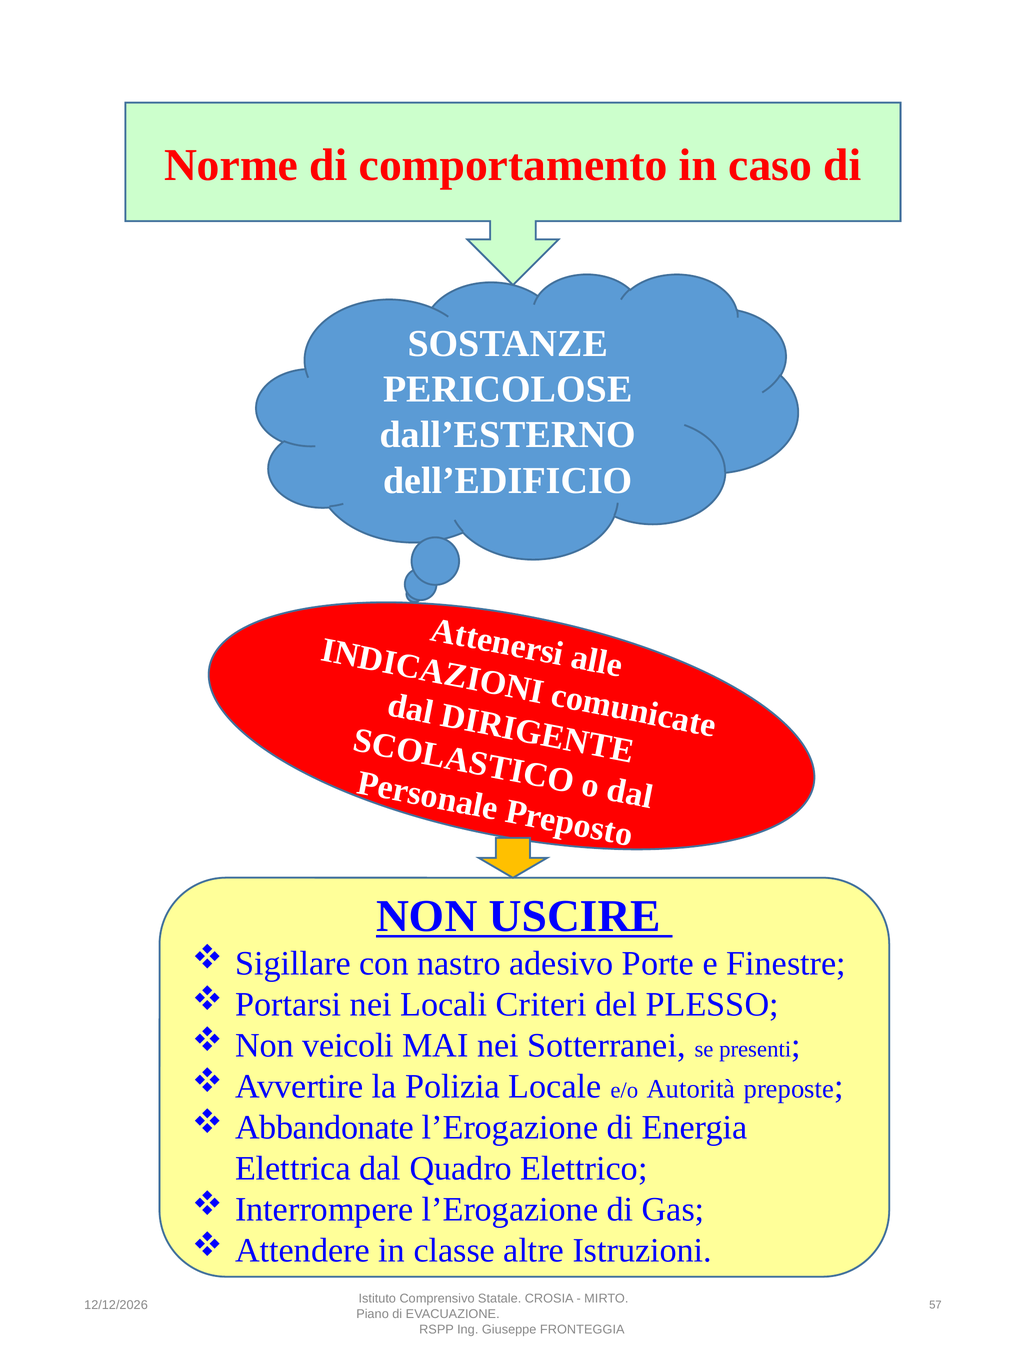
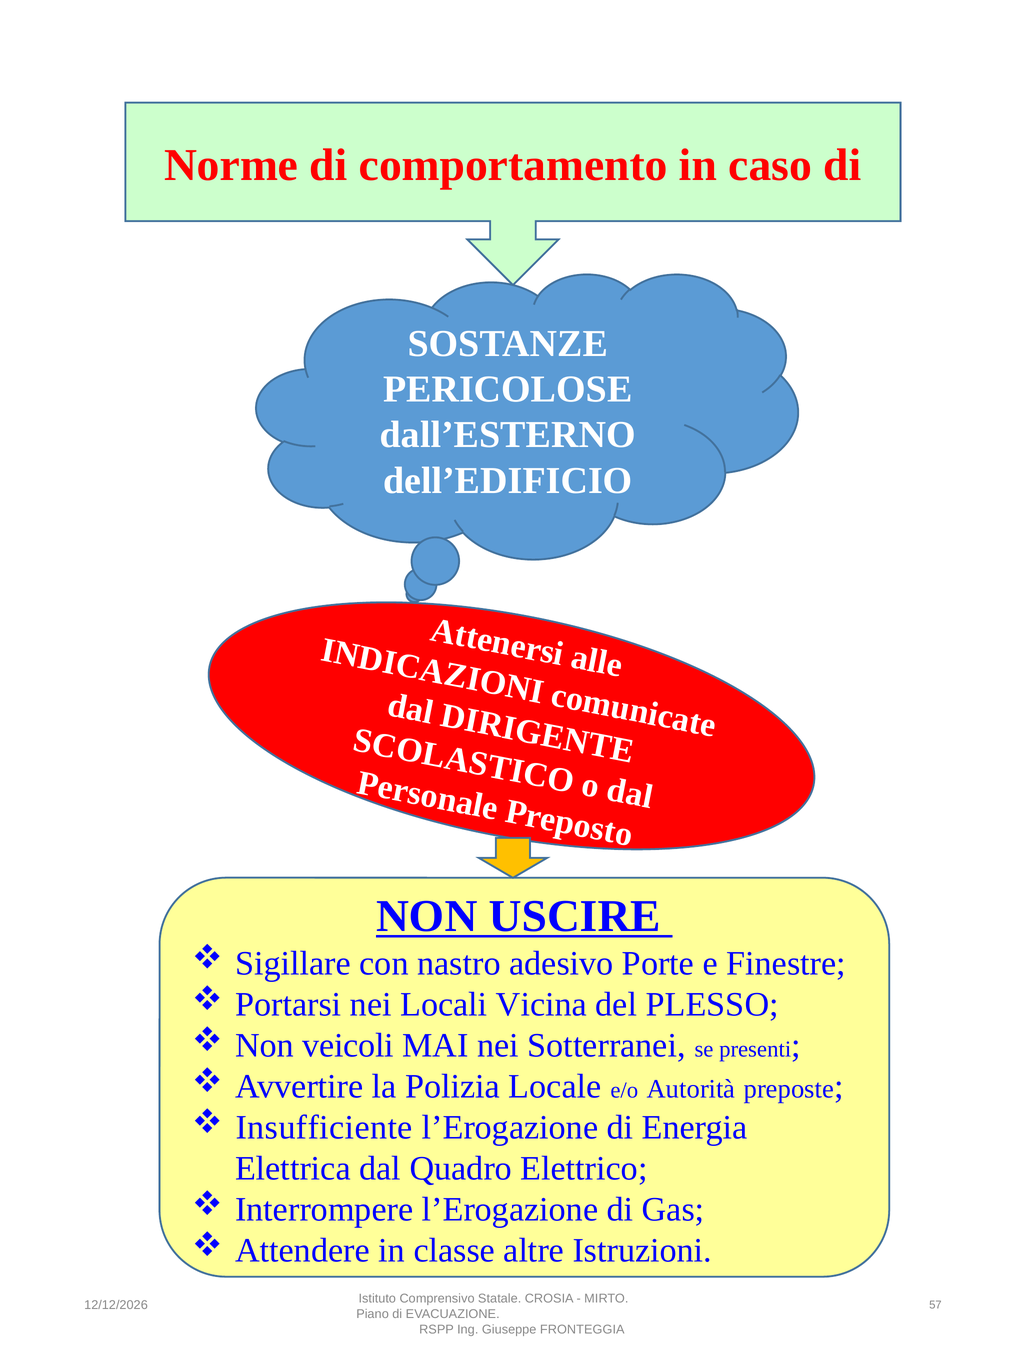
Criteri: Criteri -> Vicina (541, 1004)
Abbandonate: Abbandonate -> Insufficiente (324, 1127)
